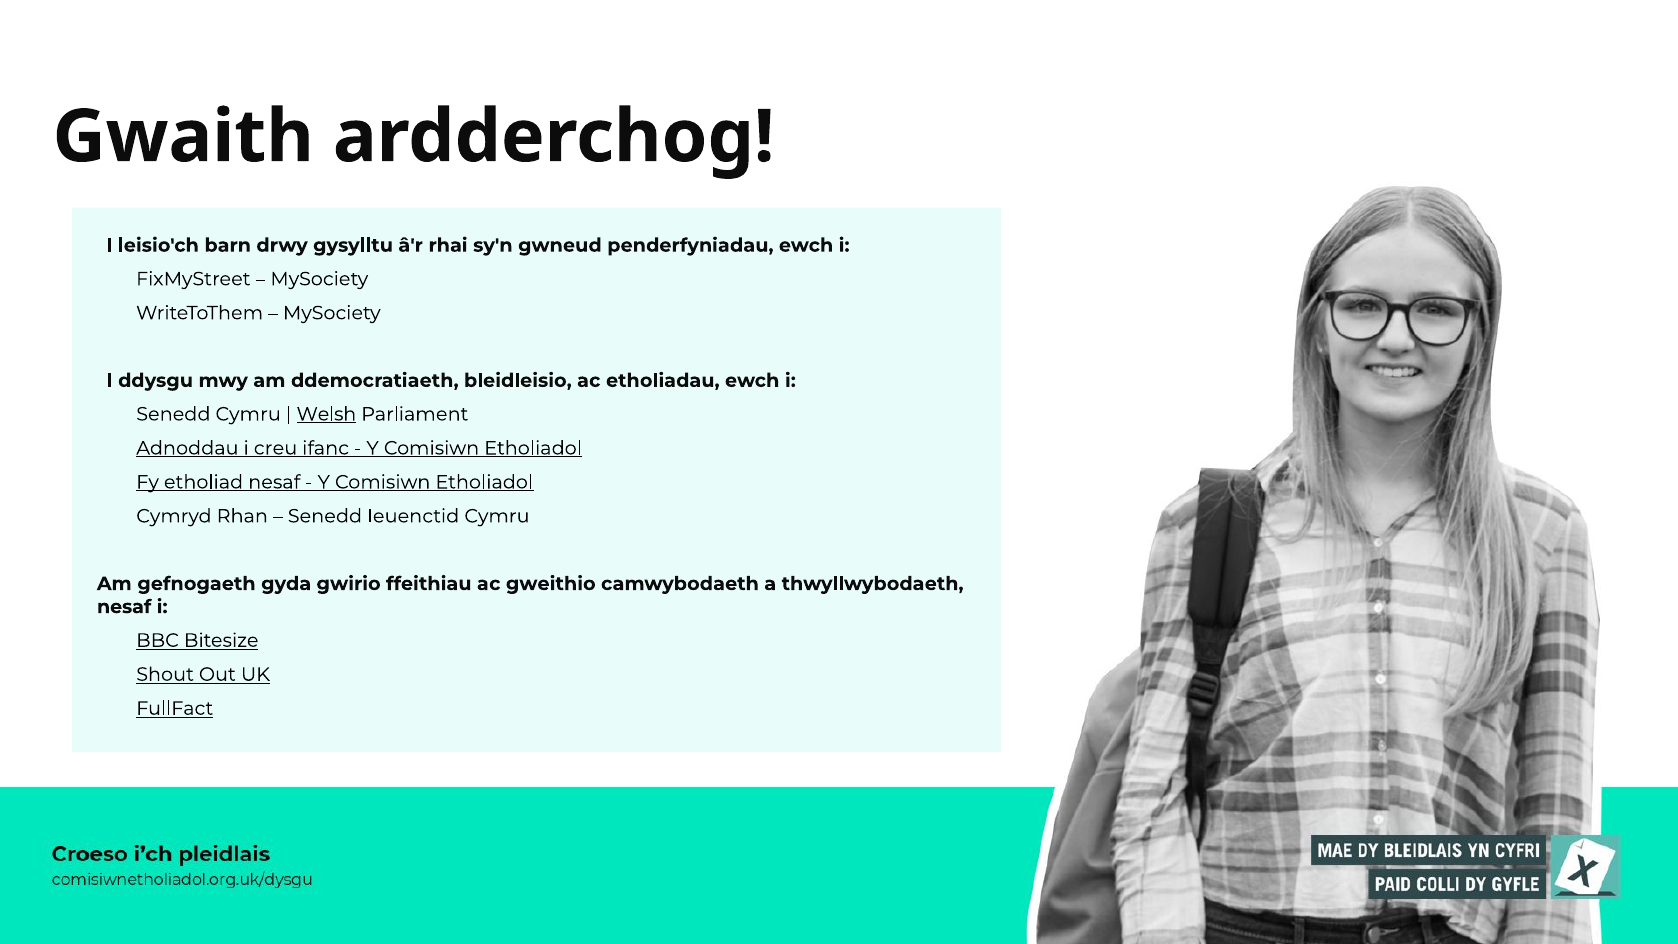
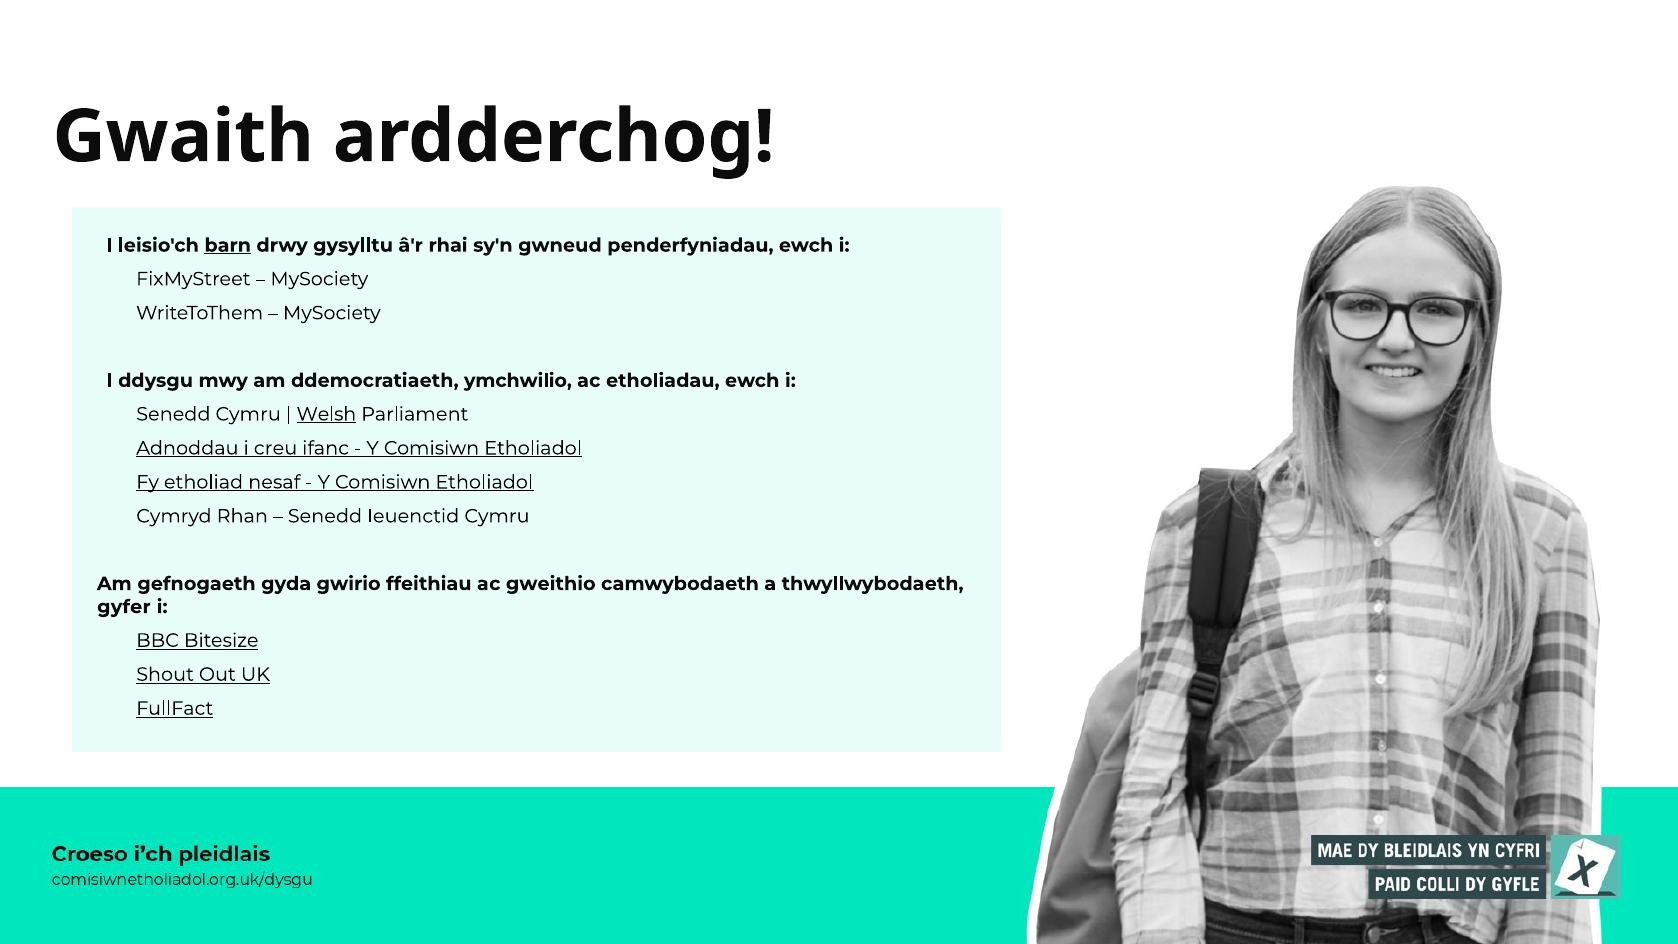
barn underline: none -> present (228, 245)
bleidleisio: bleidleisio -> ymchwilio (518, 381)
nesaf: nesaf -> gyfer (124, 607)
